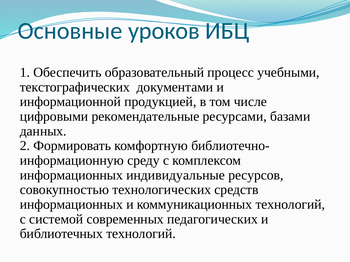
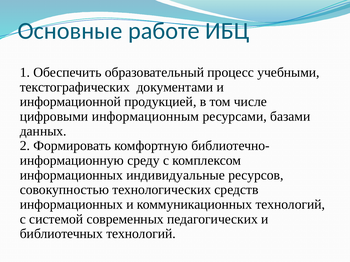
уроков: уроков -> работе (164, 31)
рекомендательные: рекомендательные -> информационным (145, 117)
